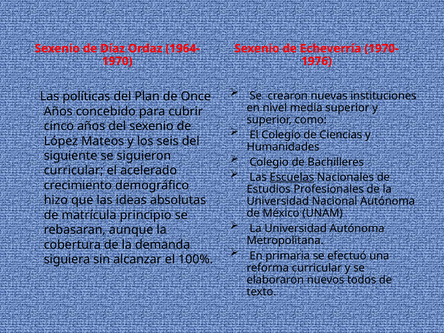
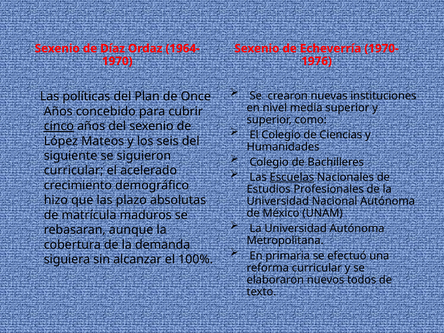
cinco underline: none -> present (59, 126)
ideas: ideas -> plazo (131, 200)
principio: principio -> maduros (146, 215)
